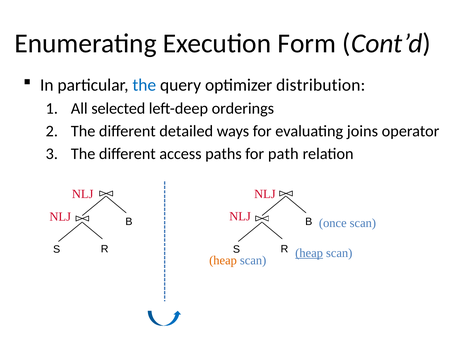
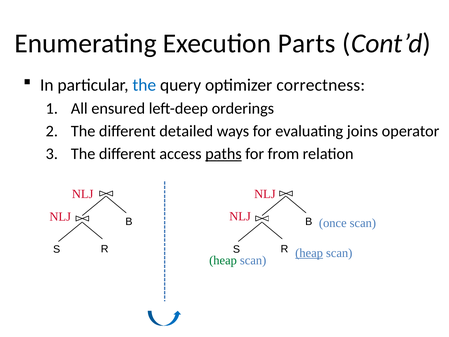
Form: Form -> Parts (307, 43)
distribution: distribution -> correctness (321, 85)
selected: selected -> ensured (118, 108)
paths underline: none -> present (223, 154)
path: path -> from (283, 154)
heap colour: orange -> green (223, 260)
